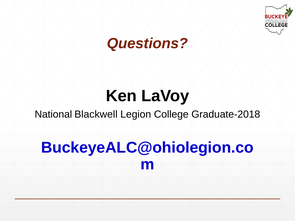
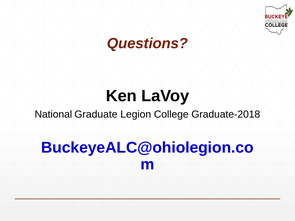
Blackwell: Blackwell -> Graduate (96, 115)
